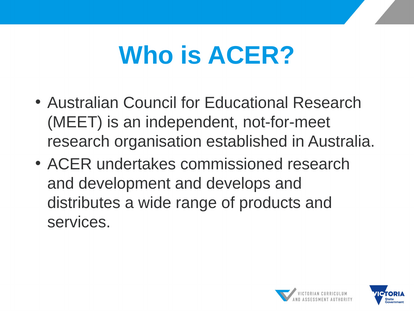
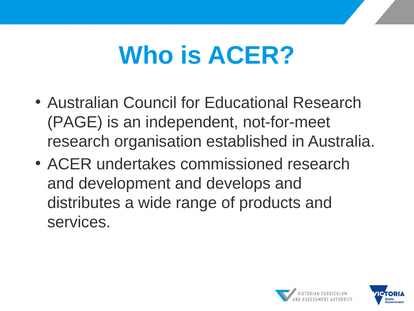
MEET: MEET -> PAGE (75, 122)
